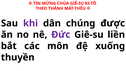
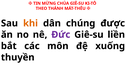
khi colour: purple -> orange (31, 23)
